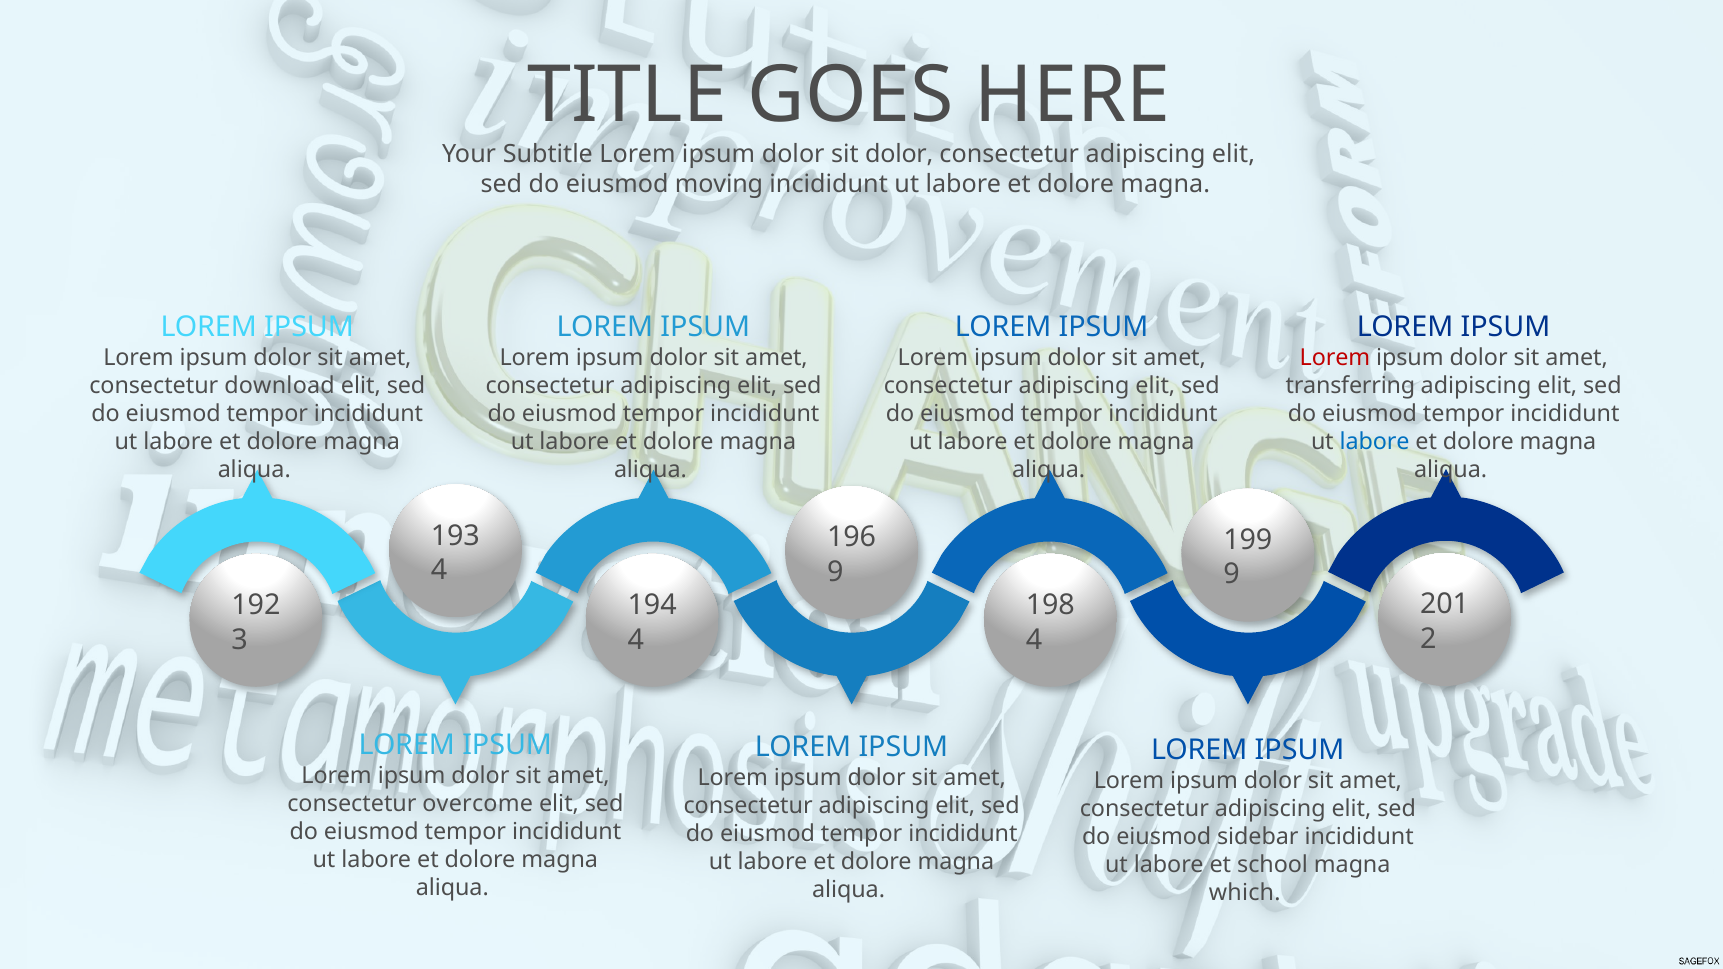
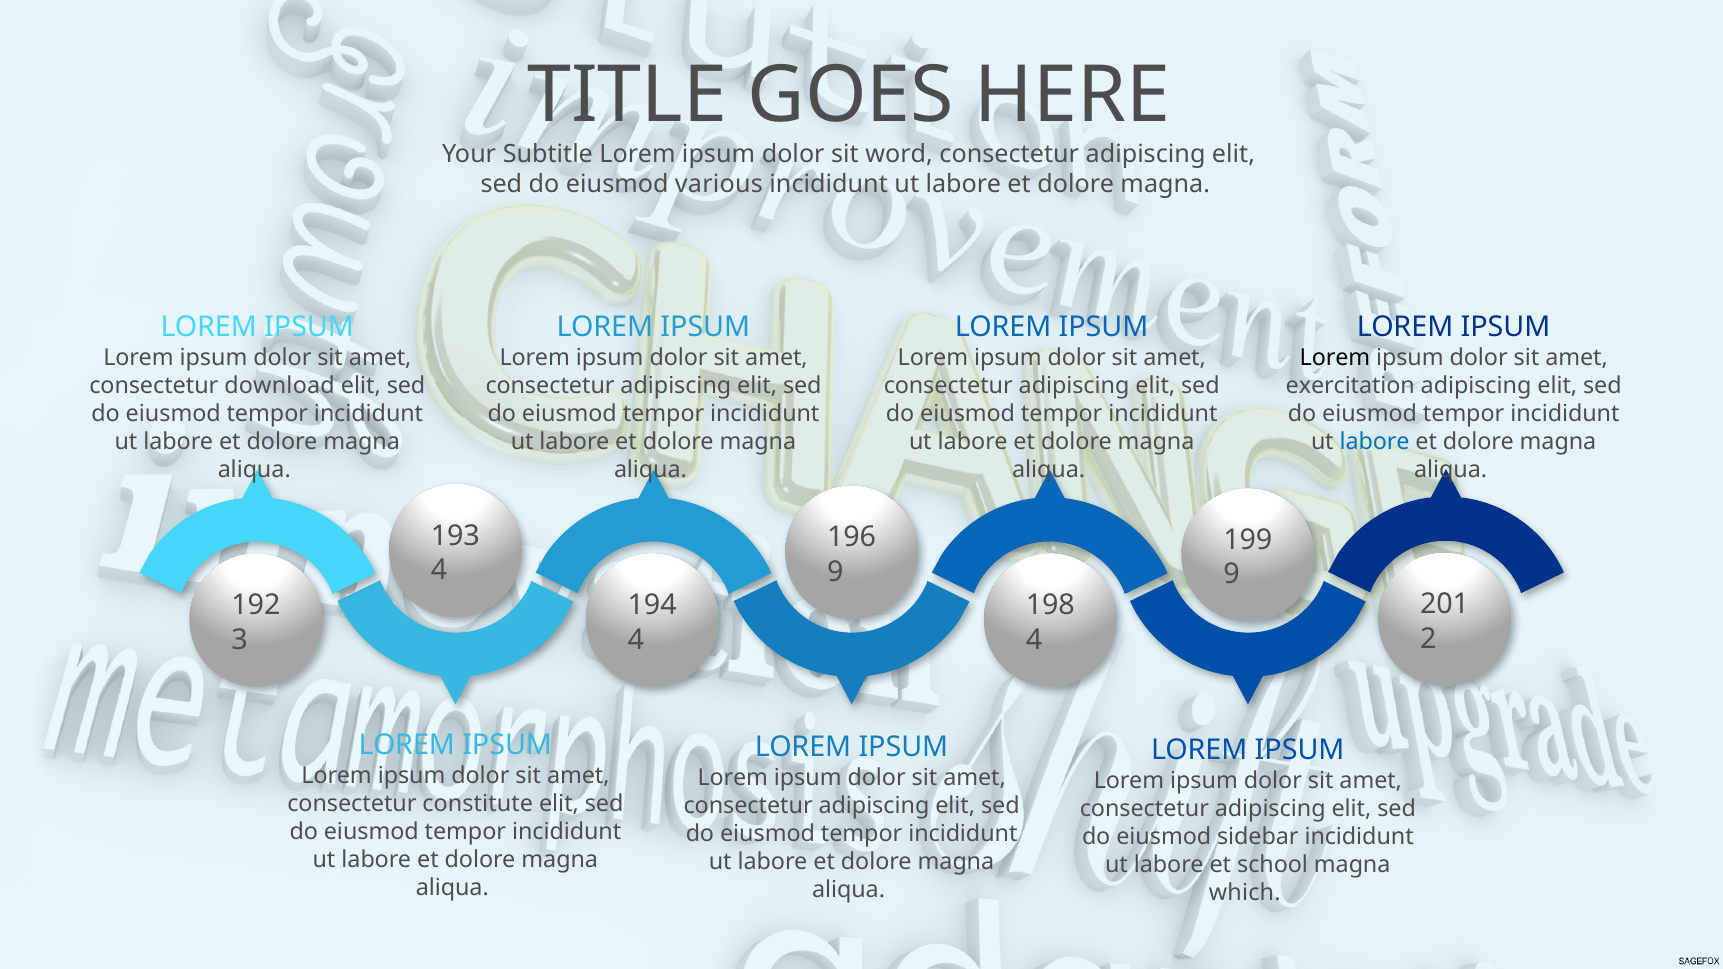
sit dolor: dolor -> word (899, 154)
moving: moving -> various (719, 185)
Lorem colour: red -> black (1335, 358)
transferring: transferring -> exercitation (1350, 386)
overcome: overcome -> constitute (478, 804)
